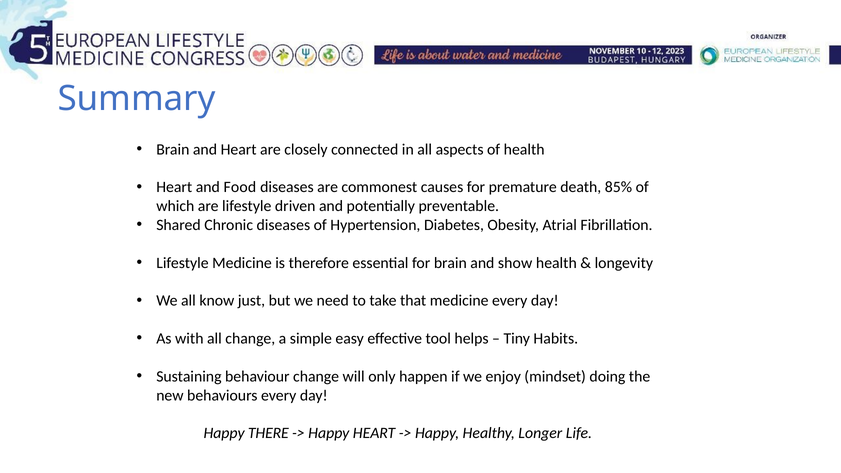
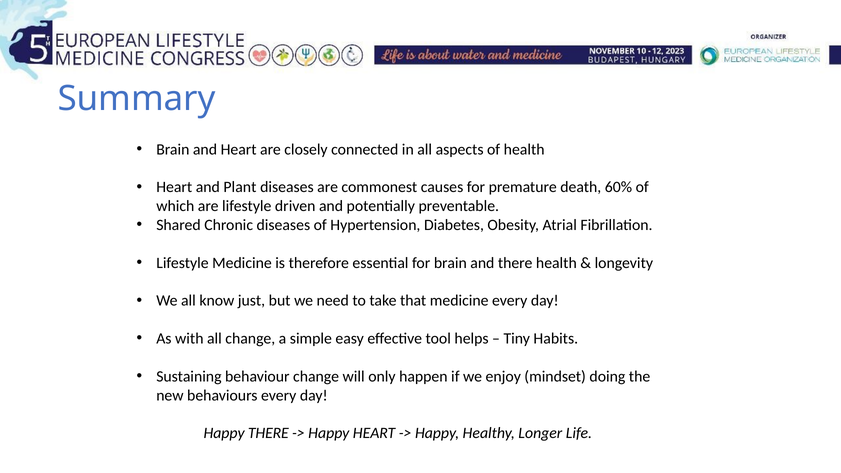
Food: Food -> Plant (240, 187)
85%: 85% -> 60% (618, 187)
and show: show -> there (515, 263)
